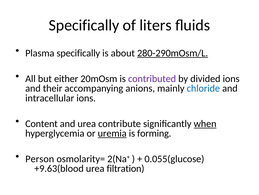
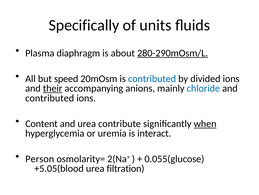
liters: liters -> units (156, 25)
Plasma specifically: specifically -> diaphragm (78, 53)
either: either -> speed (66, 78)
contributed colour: purple -> blue (152, 78)
their underline: none -> present (53, 88)
intracellular: intracellular -> contributed (50, 98)
uremia underline: present -> none (112, 133)
forming: forming -> interact (154, 133)
+9.63(blood: +9.63(blood -> +5.05(blood (59, 168)
